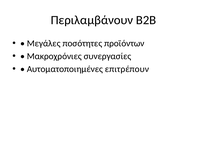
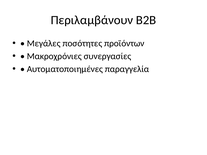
επιτρέπουν: επιτρέπουν -> παραγγελία (127, 69)
